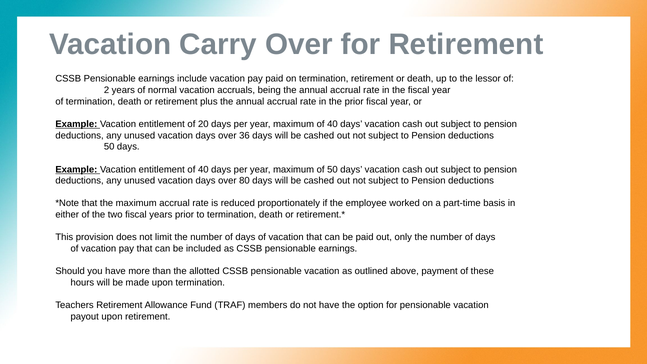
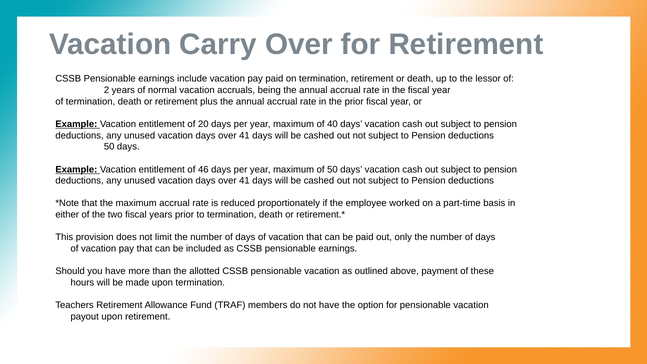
36: 36 -> 41 (244, 135)
entitlement of 40: 40 -> 46 (203, 169)
80: 80 -> 41 (244, 181)
